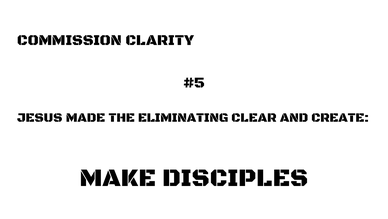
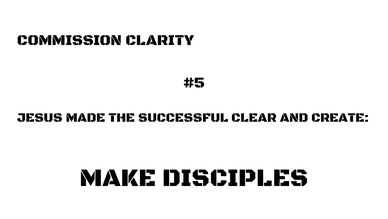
ELIMINATING: ELIMINATING -> SUCCESSFUL (183, 117)
